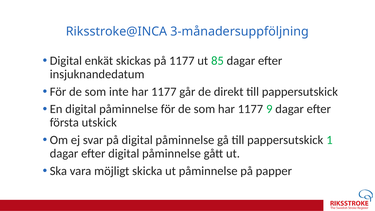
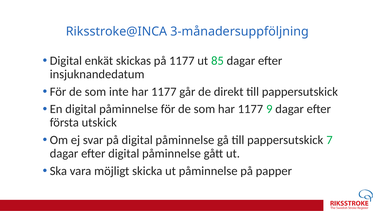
1: 1 -> 7 (329, 140)
